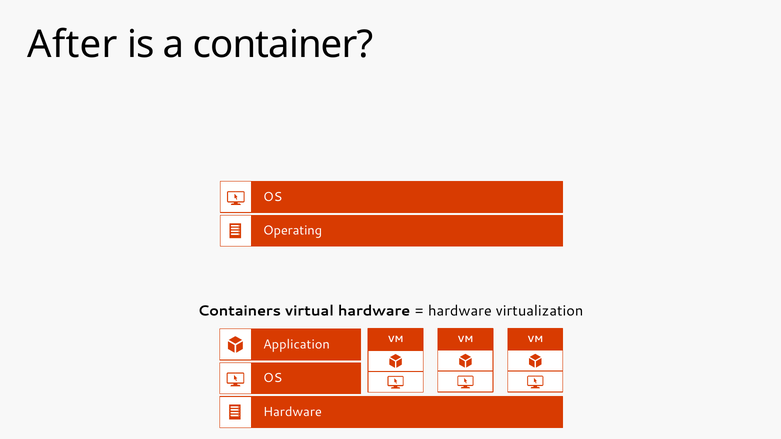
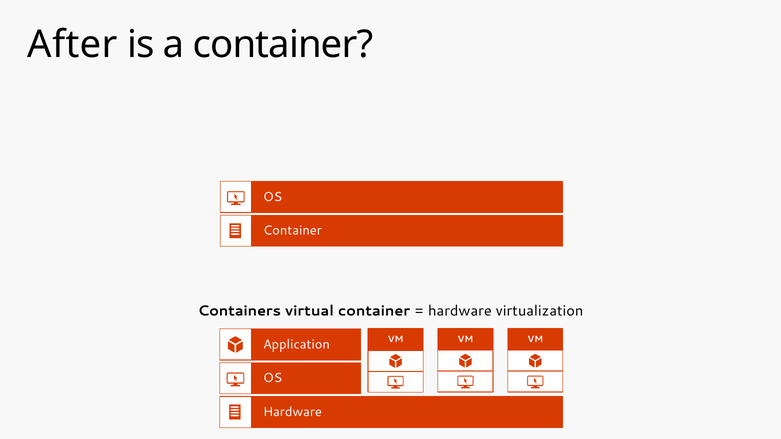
Operating: Operating -> Container (292, 231)
virtual hardware: hardware -> container (374, 311)
